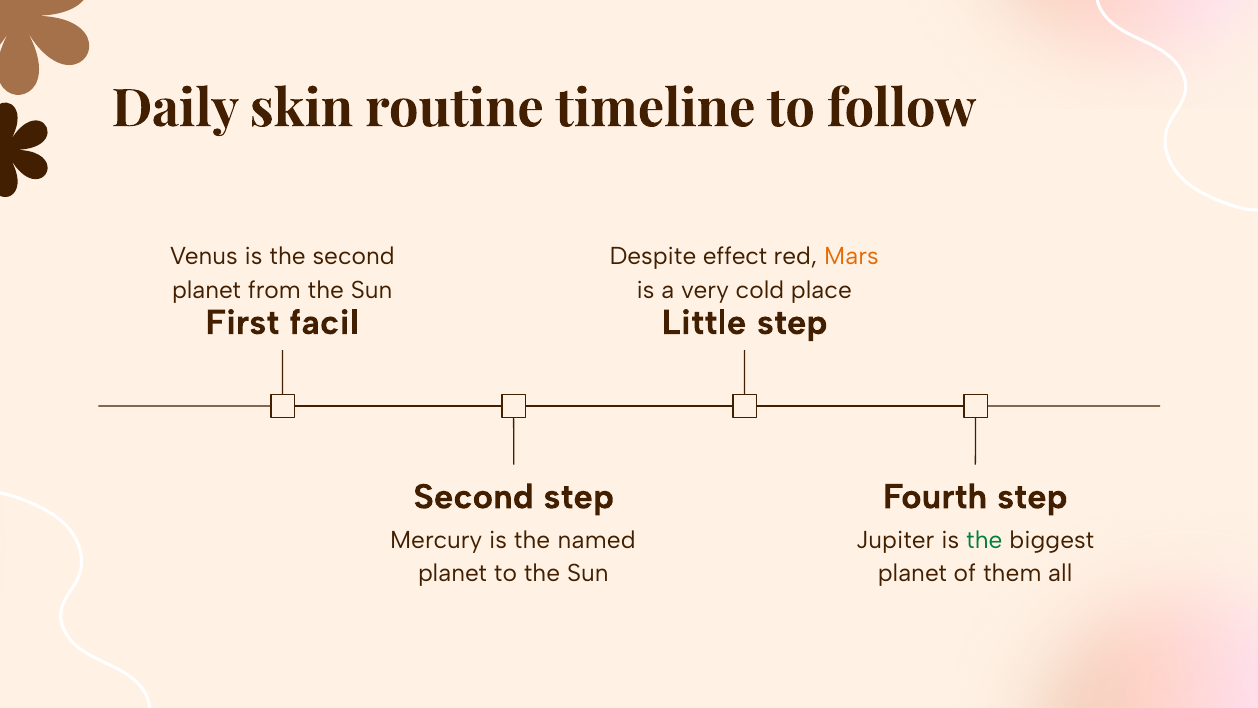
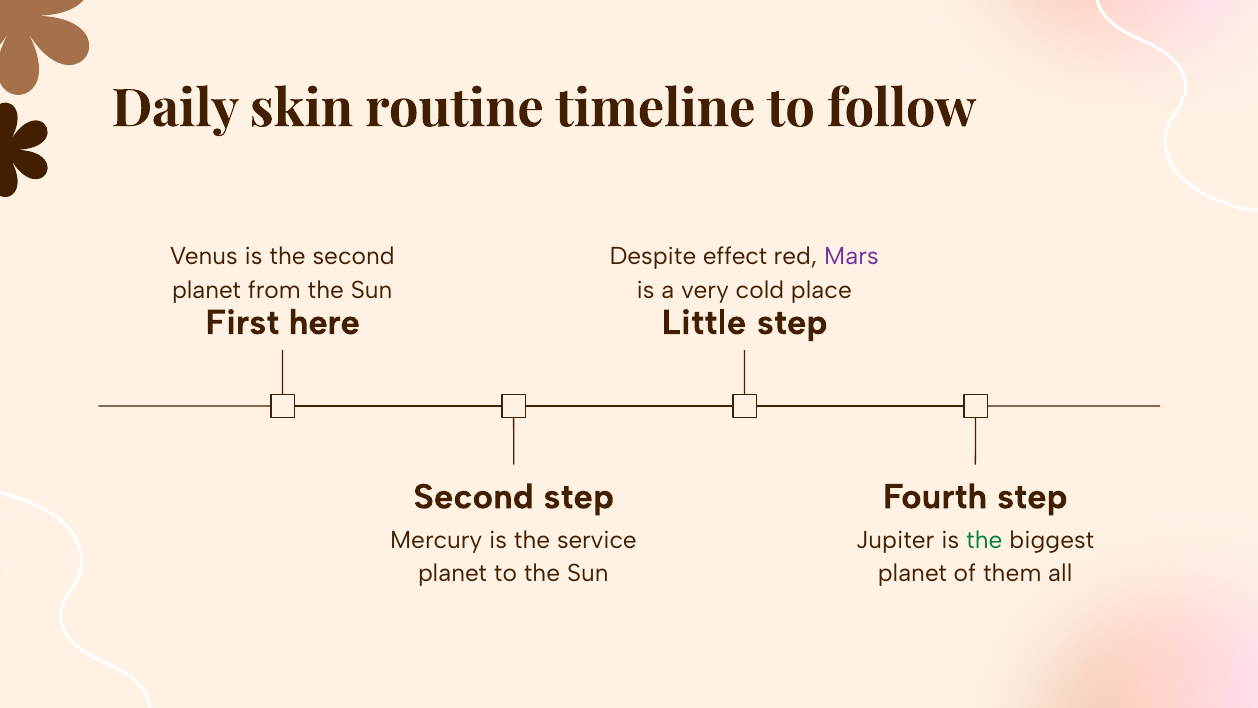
Mars colour: orange -> purple (851, 256)
facil: facil -> here (324, 322)
named: named -> service (597, 540)
